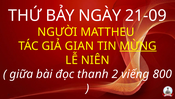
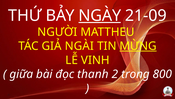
NGÀY underline: none -> present (100, 16)
GIAN: GIAN -> NGÀI (79, 46)
NIÊN: NIÊN -> VINH (95, 60)
viếng: viếng -> trong (135, 74)
